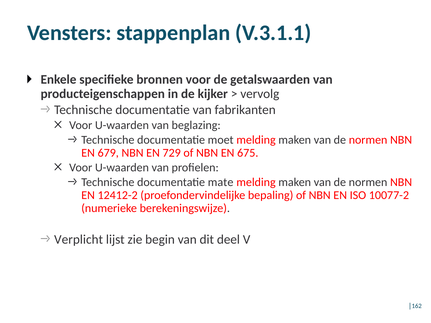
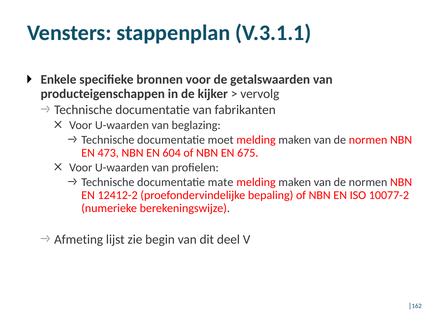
679: 679 -> 473 (108, 153)
729: 729 -> 604 (172, 153)
Verplicht: Verplicht -> Afmeting (79, 240)
